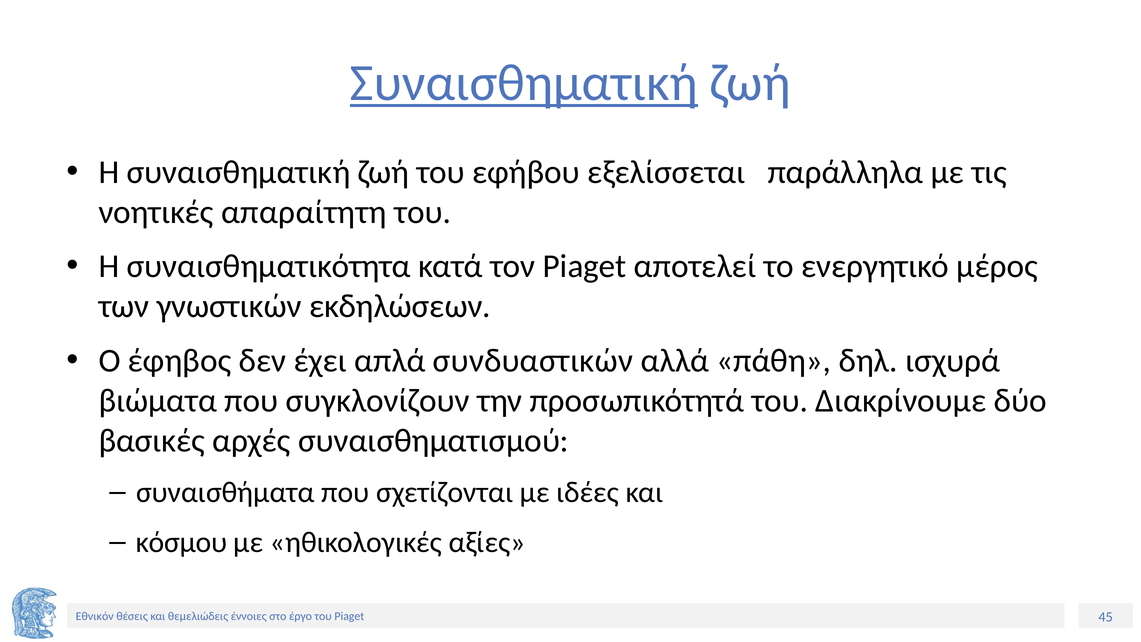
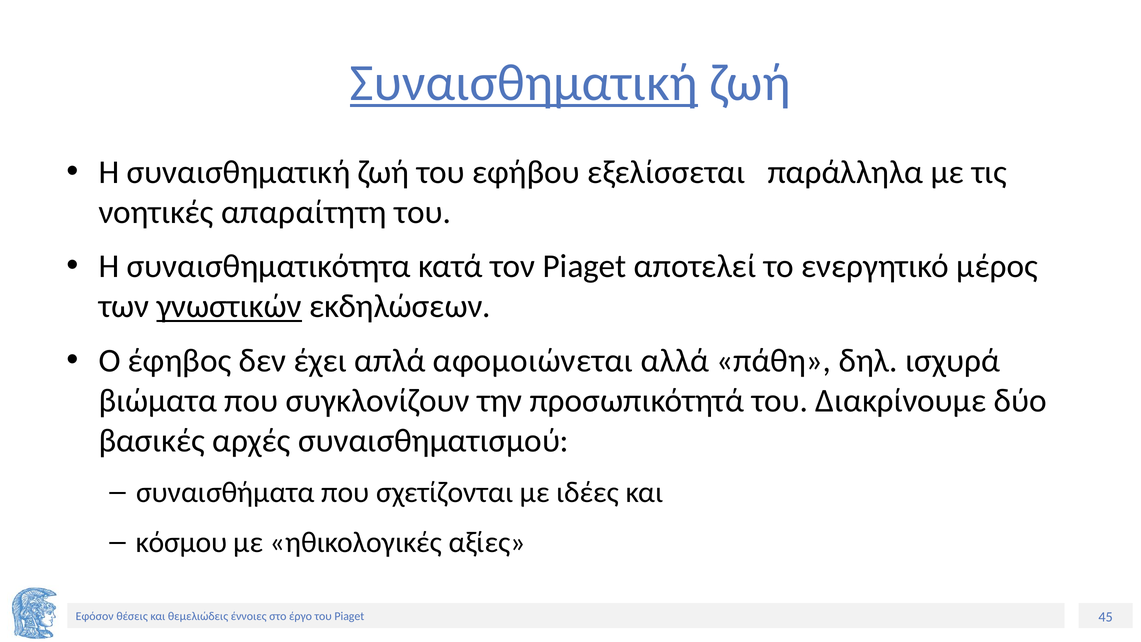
γνωστικών underline: none -> present (229, 306)
συνδυαστικών: συνδυαστικών -> αφομοιώνεται (533, 361)
Εθνικόν: Εθνικόν -> Εφόσον (95, 616)
